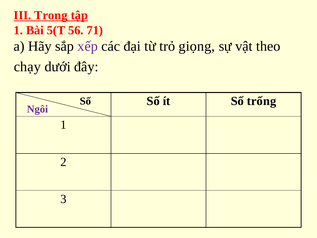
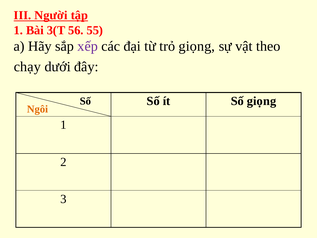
Trong: Trong -> Người (51, 15)
5(T: 5(T -> 3(T (56, 30)
71: 71 -> 55 (95, 30)
Số trống: trống -> giọng (262, 101)
Ngôi colour: purple -> orange (37, 109)
